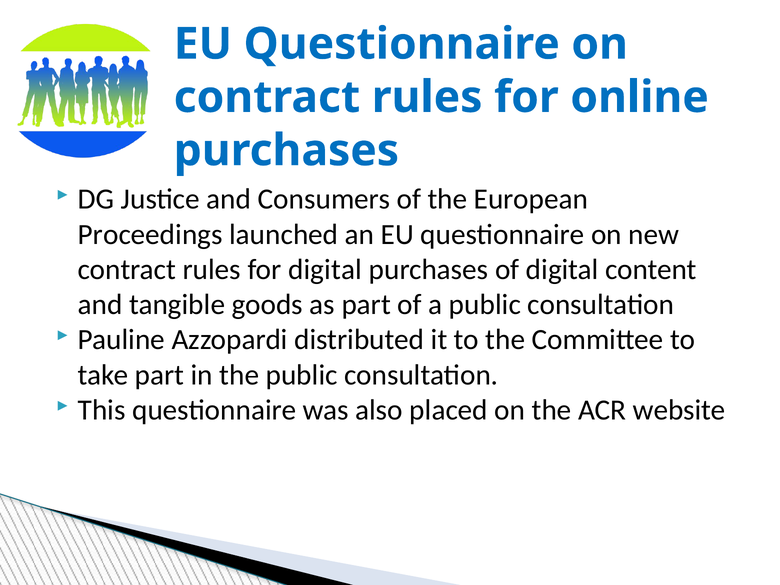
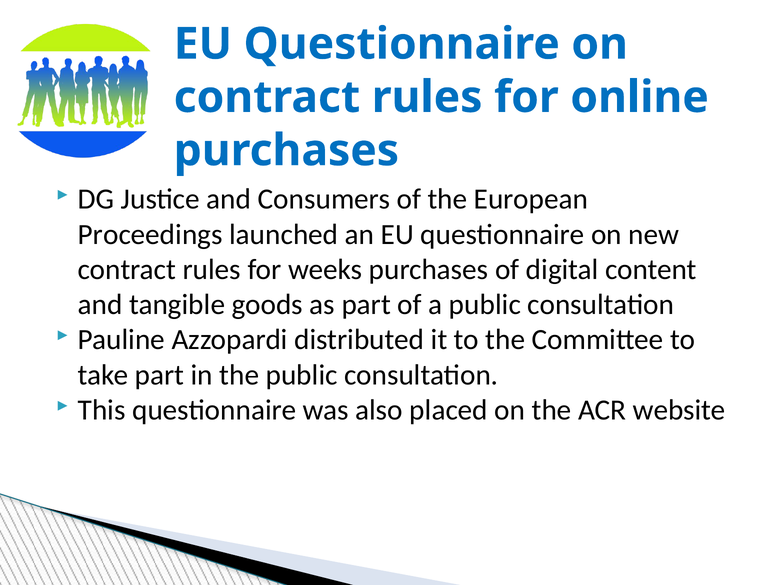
for digital: digital -> weeks (325, 270)
